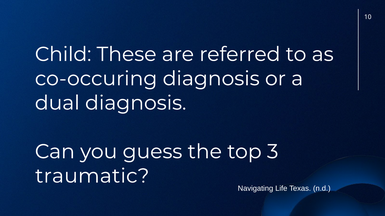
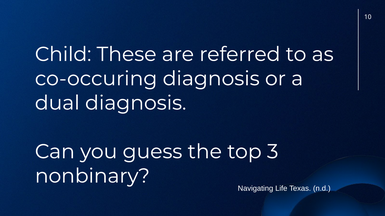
traumatic: traumatic -> nonbinary (92, 176)
